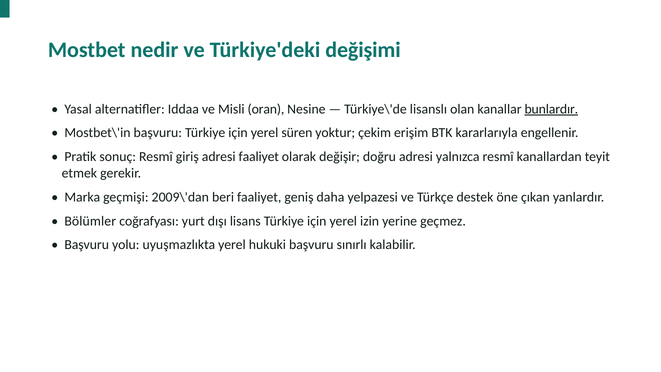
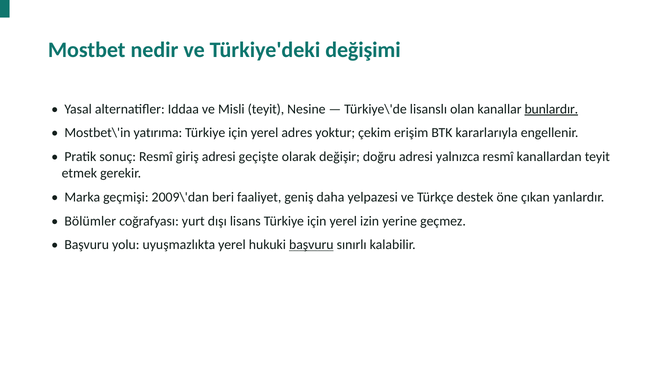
Misli oran: oran -> teyit (266, 109)
Mostbet\'in başvuru: başvuru -> yatırıma (158, 133)
süren: süren -> adres (297, 133)
adresi faaliyet: faaliyet -> geçişte (259, 157)
başvuru underline: none -> present (311, 245)
